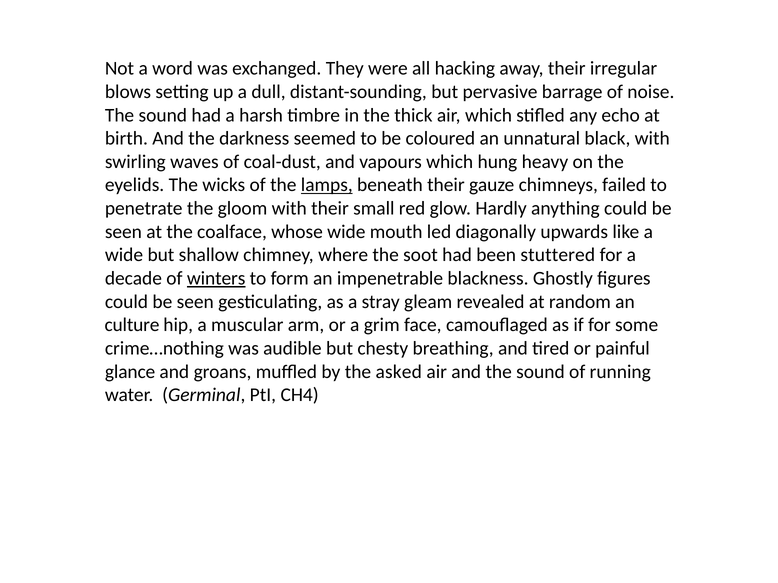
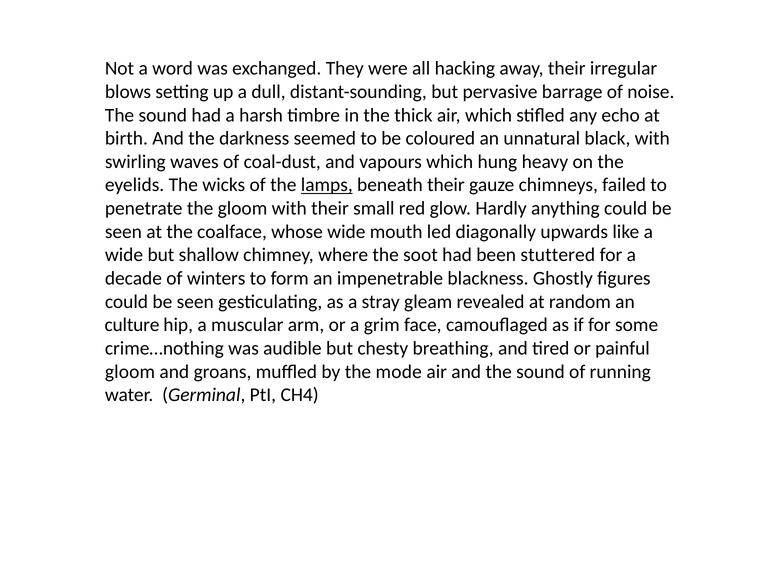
winters underline: present -> none (216, 279)
glance: glance -> gloom (130, 372)
asked: asked -> mode (399, 372)
